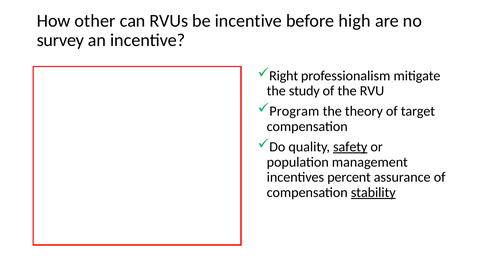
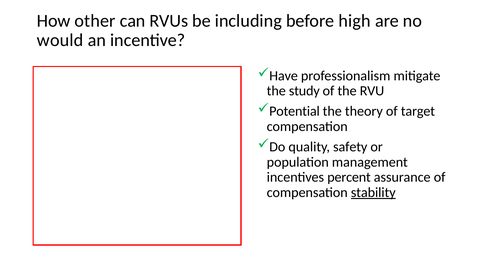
be incentive: incentive -> including (248, 21)
survey: survey -> would (60, 40)
Right: Right -> Have (284, 76)
Program: Program -> Potential (294, 111)
safety underline: present -> none (350, 147)
